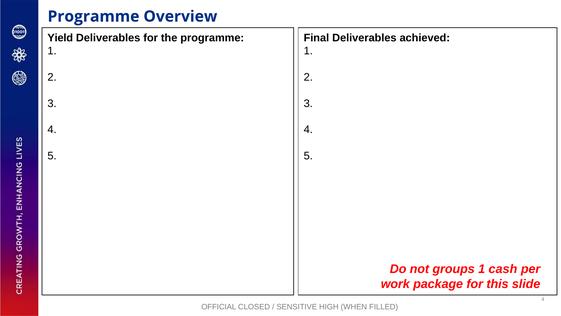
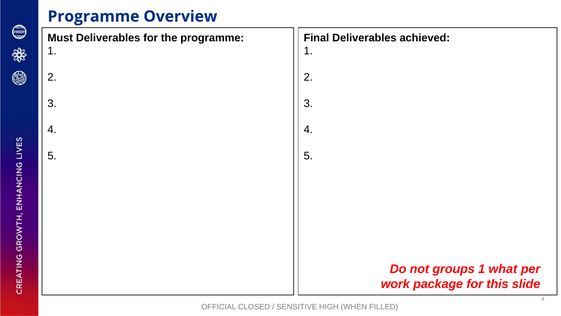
Yield: Yield -> Must (60, 38)
cash: cash -> what (503, 269)
